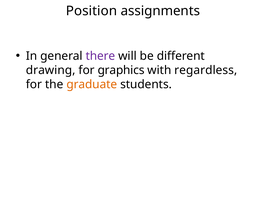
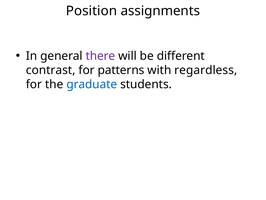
drawing: drawing -> contrast (51, 70)
graphics: graphics -> patterns (121, 70)
graduate colour: orange -> blue (92, 84)
